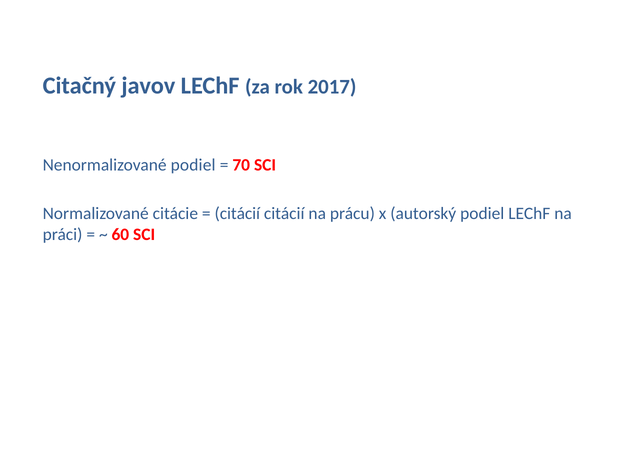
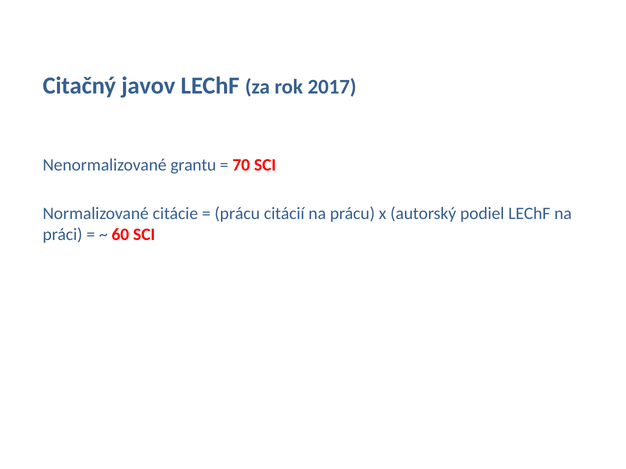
Nenormalizované podiel: podiel -> grantu (193, 165)
citácií: citácií -> prácu (237, 214)
